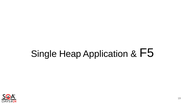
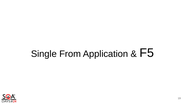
Heap: Heap -> From (70, 54)
